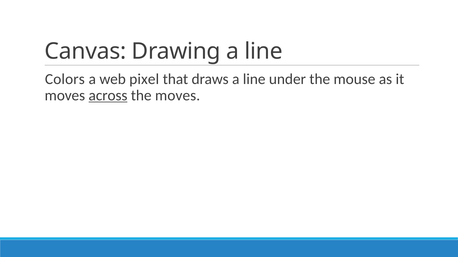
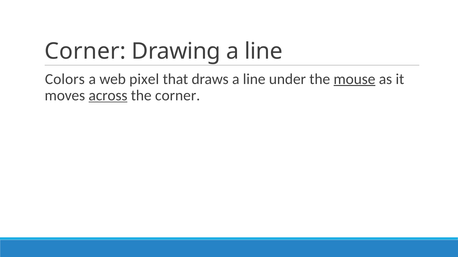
Canvas: Canvas -> Corner (85, 51)
mouse underline: none -> present (354, 79)
the moves: moves -> corner (178, 96)
